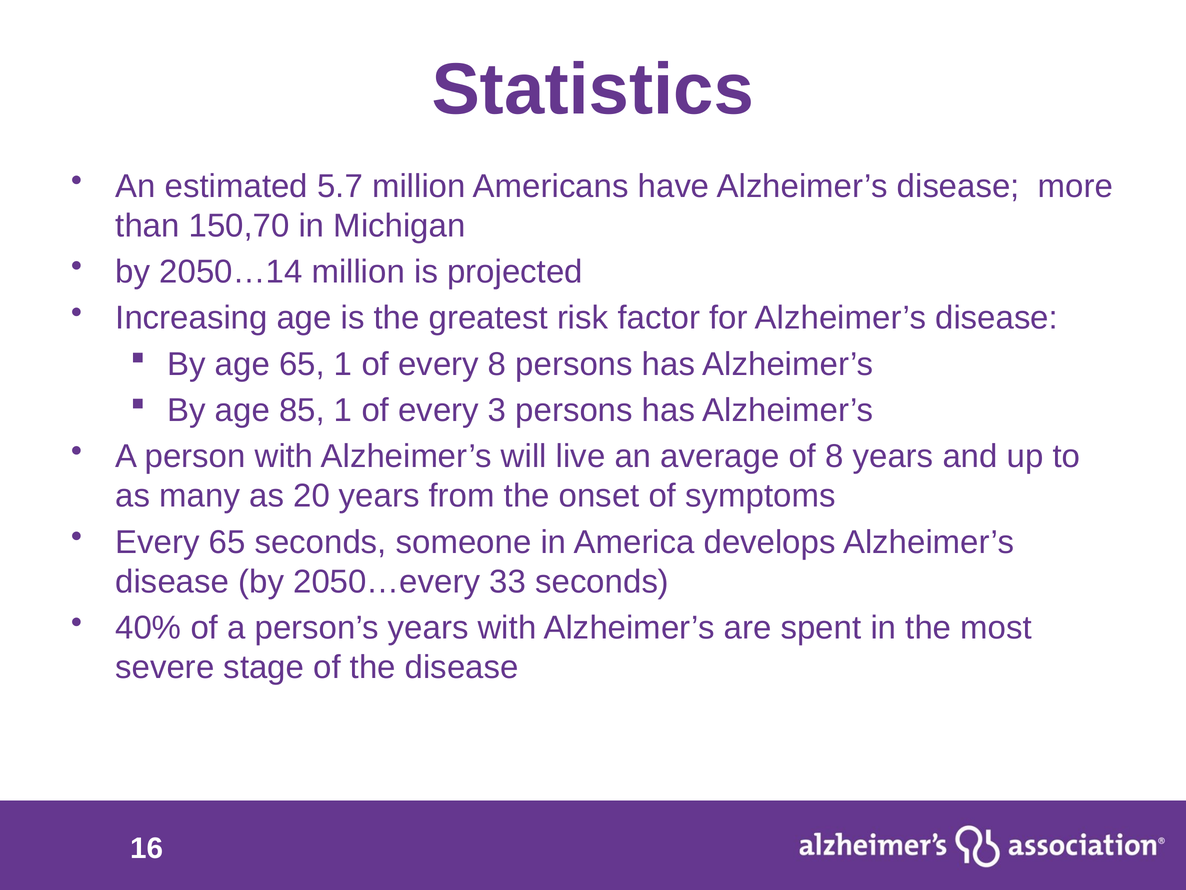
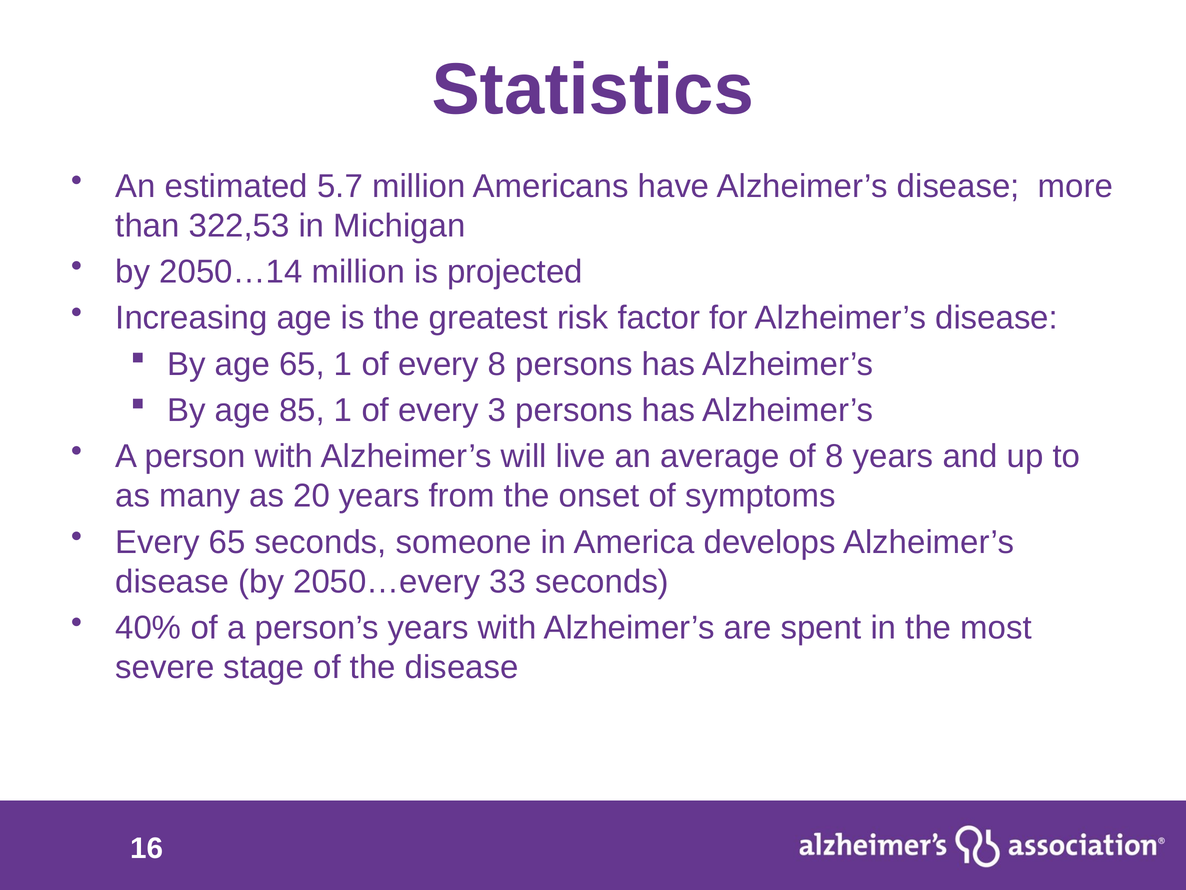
150,70: 150,70 -> 322,53 (239, 226)
